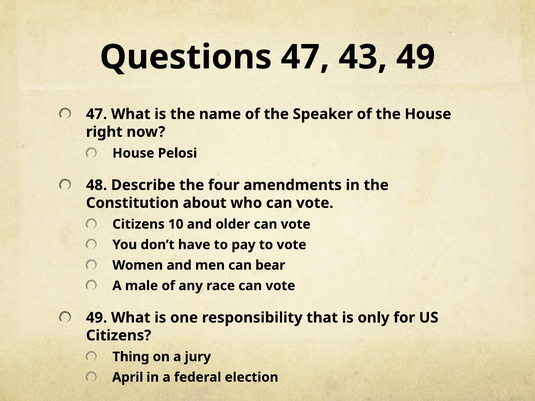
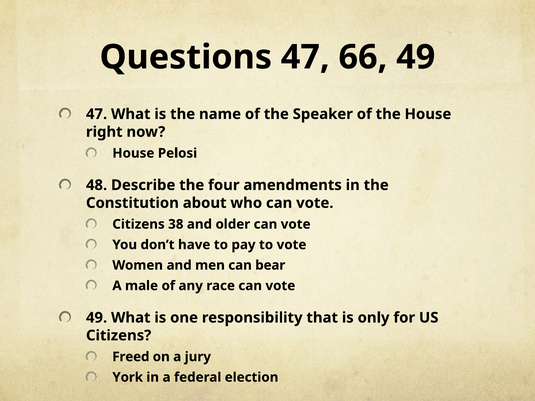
43: 43 -> 66 (363, 57)
10: 10 -> 38 (176, 224)
Thing: Thing -> Freed (131, 357)
April: April -> York (128, 378)
